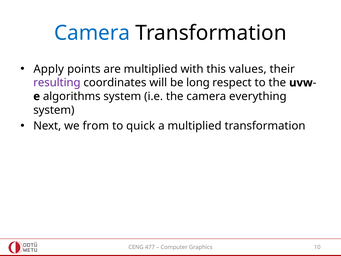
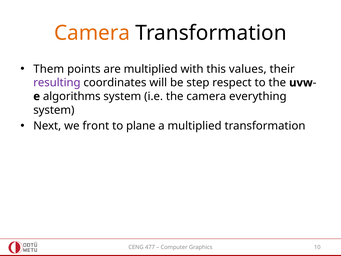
Camera colour: blue -> orange (92, 33)
Apply: Apply -> Them (49, 69)
long: long -> step (198, 83)
from: from -> front (96, 126)
quick: quick -> plane (141, 126)
